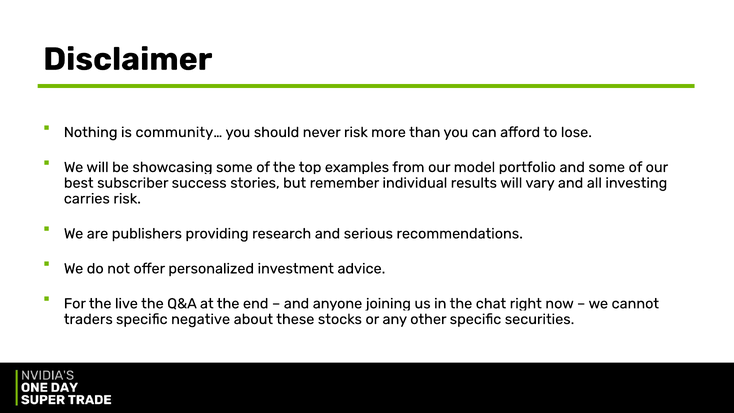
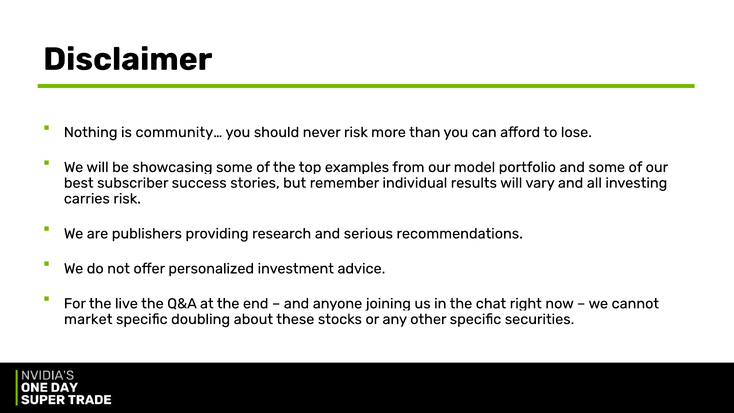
traders: traders -> market (88, 319)
negative: negative -> doubling (201, 319)
